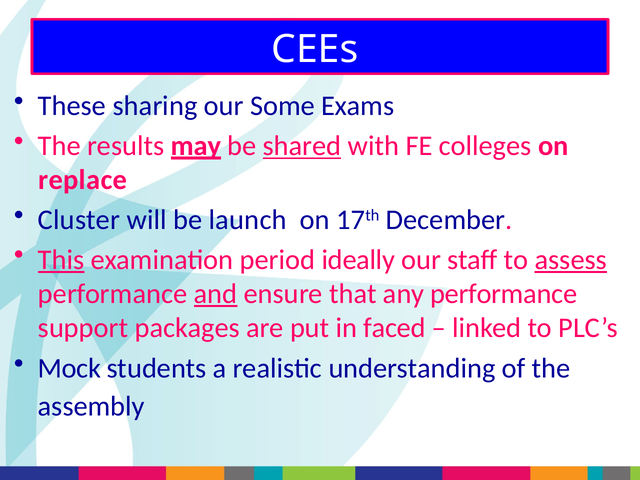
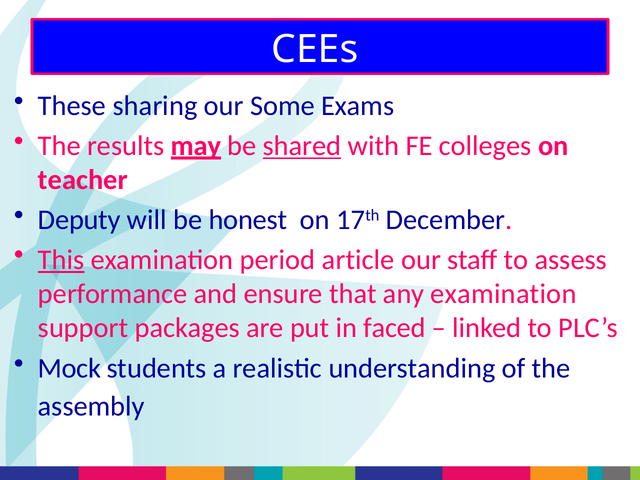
replace: replace -> teacher (83, 180)
Cluster: Cluster -> Deputy (79, 220)
launch: launch -> honest (248, 220)
ideally: ideally -> article (358, 260)
assess underline: present -> none (571, 260)
and underline: present -> none (216, 294)
any performance: performance -> examination (503, 294)
